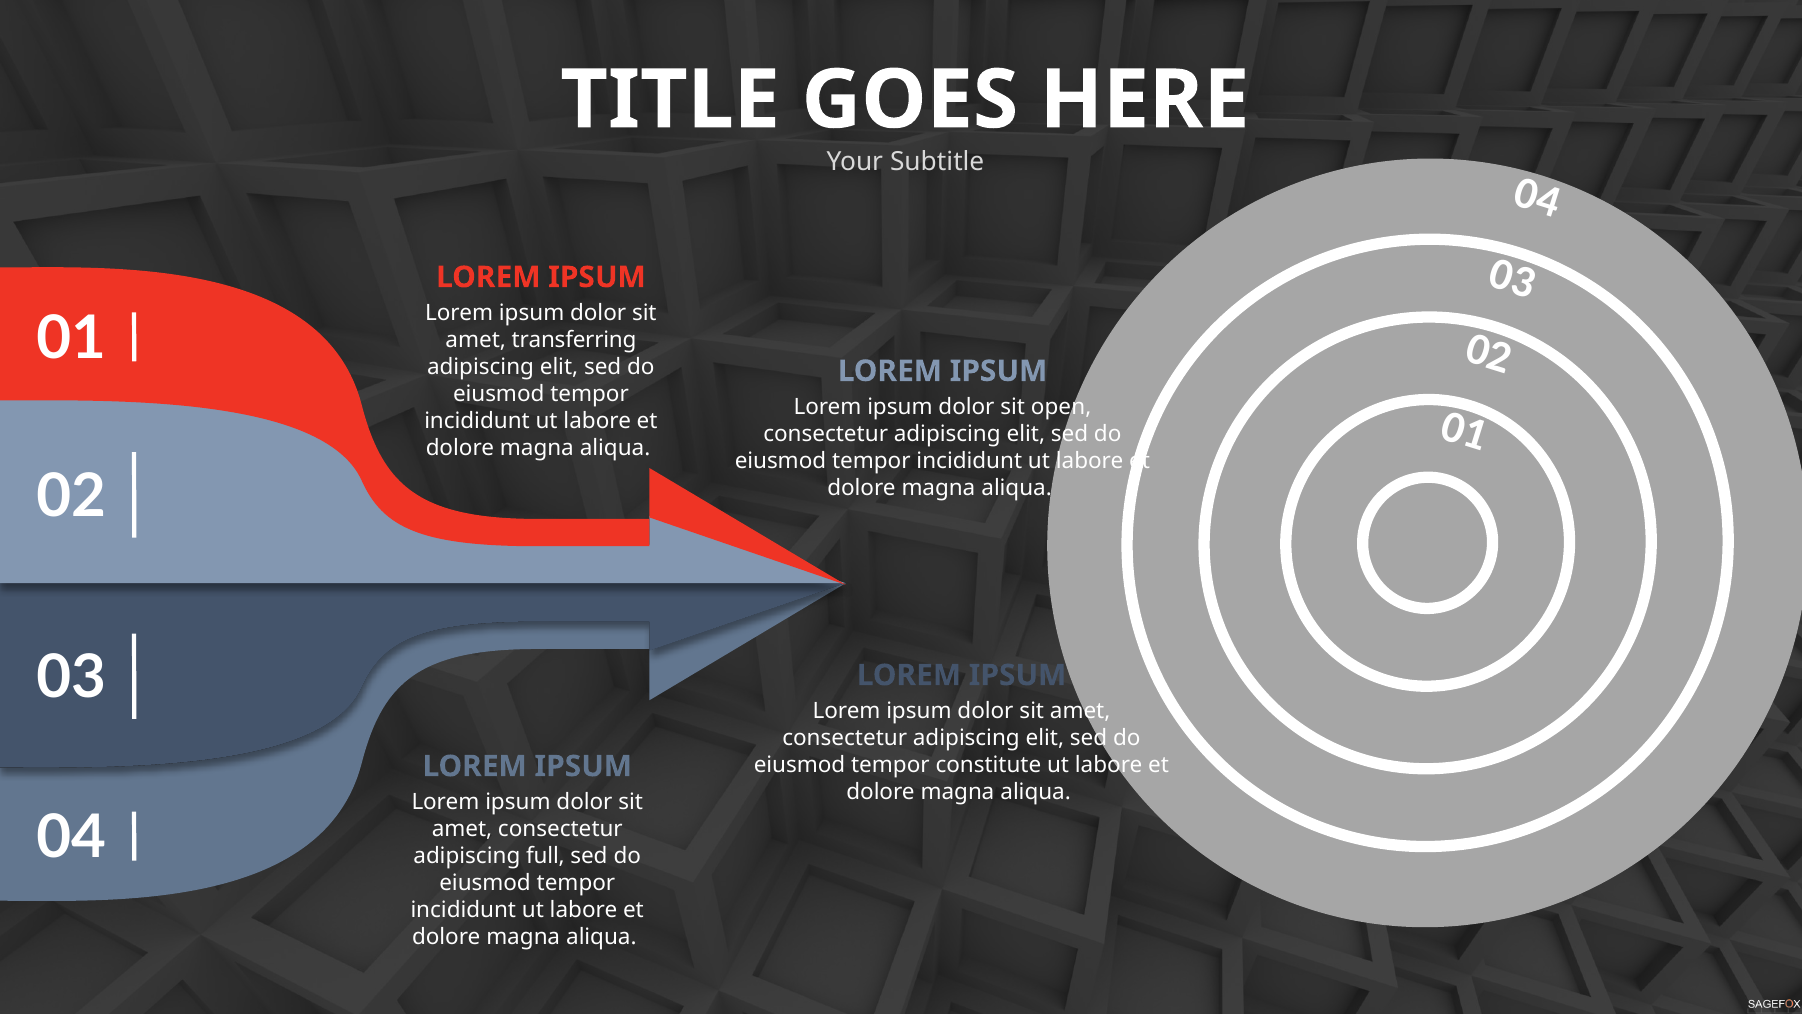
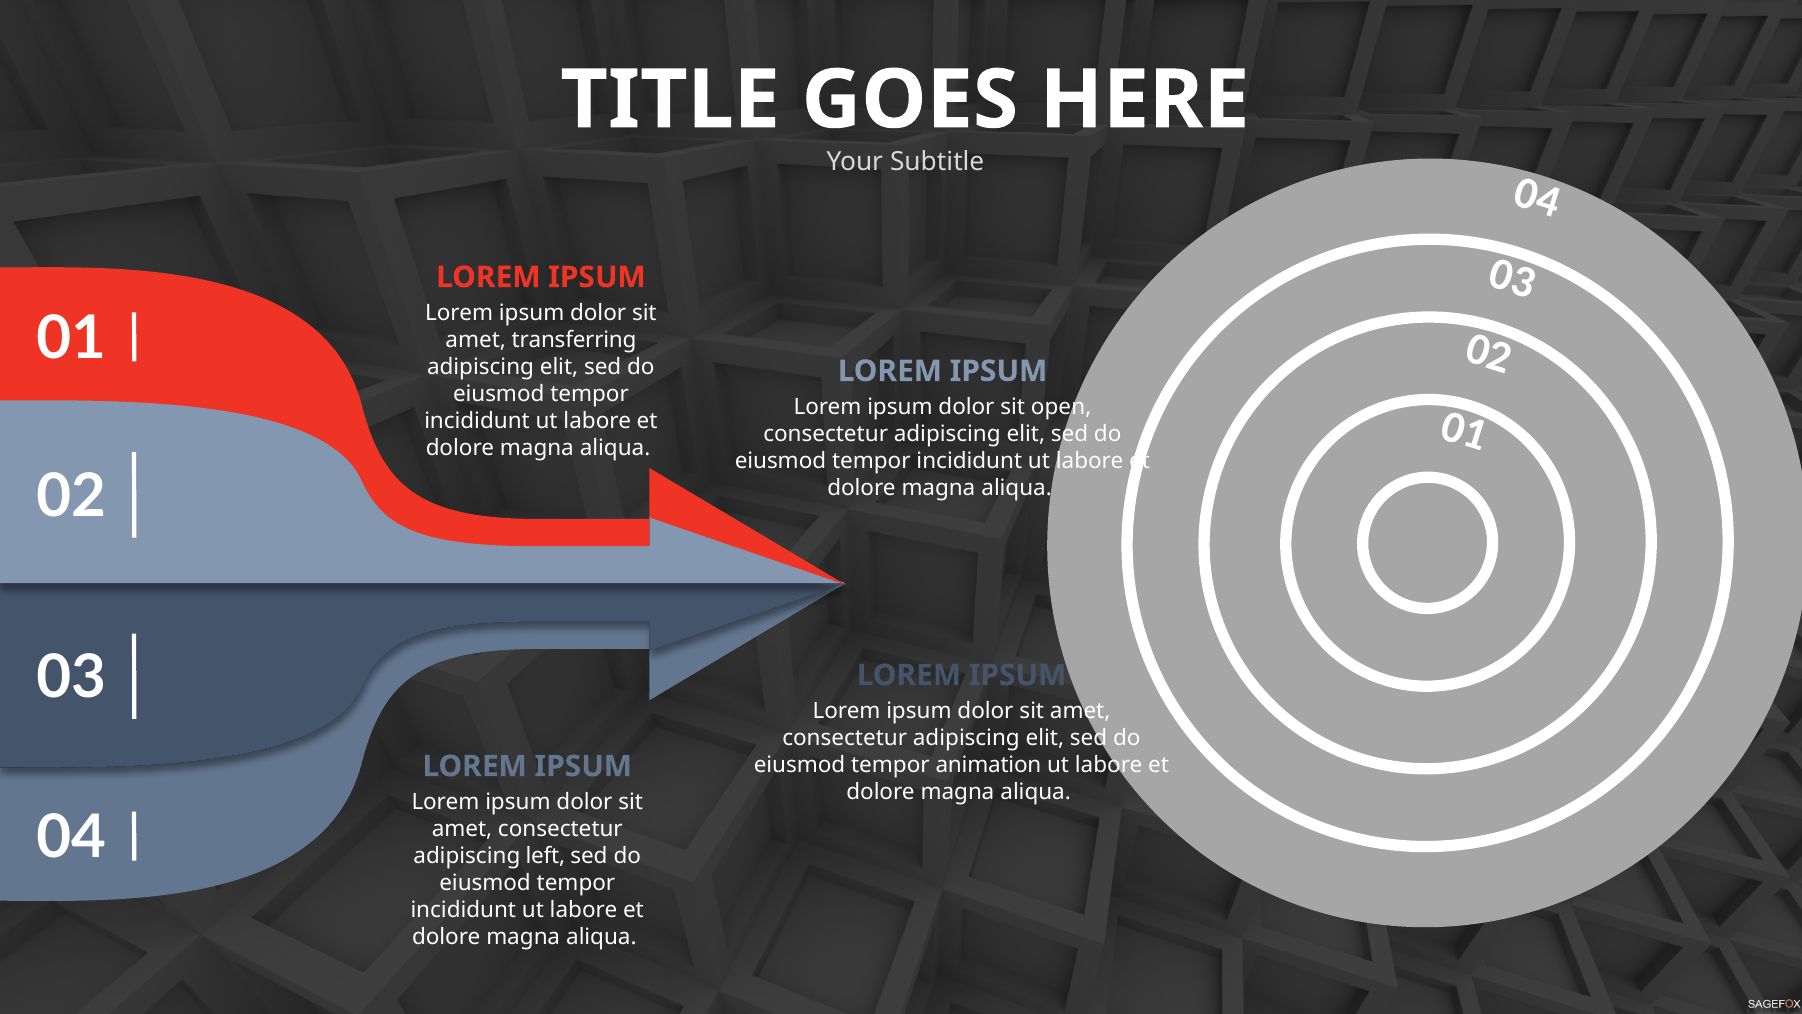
constitute: constitute -> animation (988, 765)
full: full -> left (545, 856)
